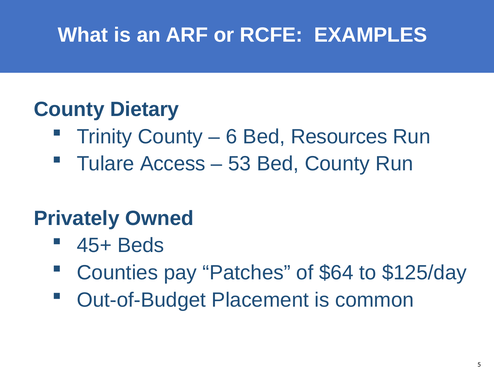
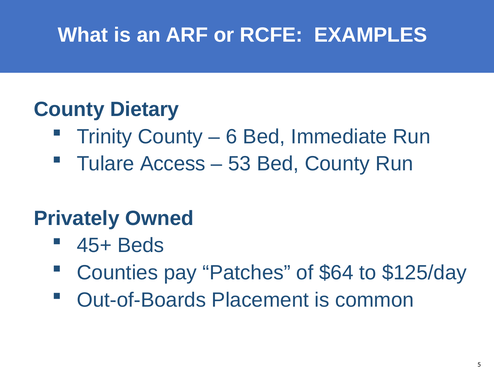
Resources: Resources -> Immediate (339, 136)
Out-of-Budget: Out-of-Budget -> Out-of-Boards (141, 299)
